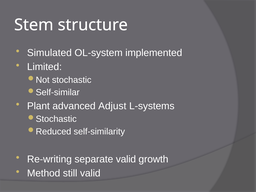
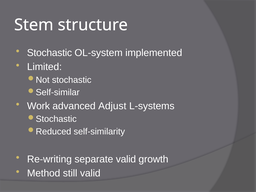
Simulated: Simulated -> Stochastic (49, 53)
Plant: Plant -> Work (38, 106)
